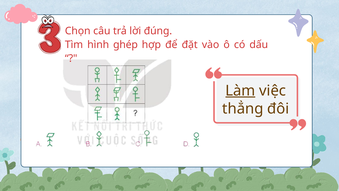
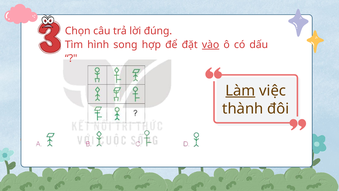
ghép: ghép -> song (125, 45)
vào underline: none -> present (211, 45)
thẳng: thẳng -> thành (243, 109)
